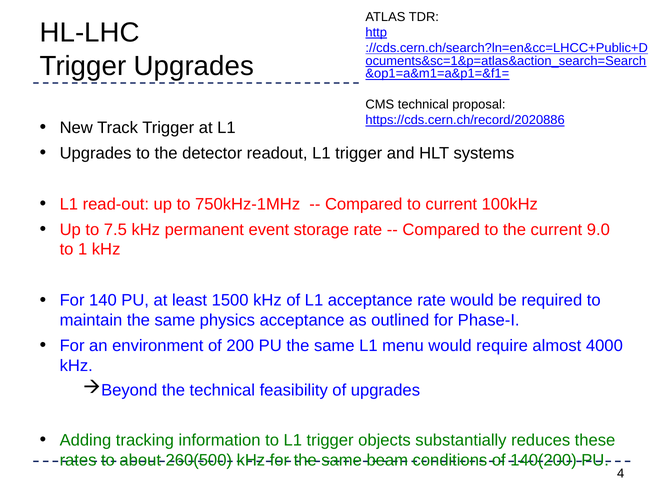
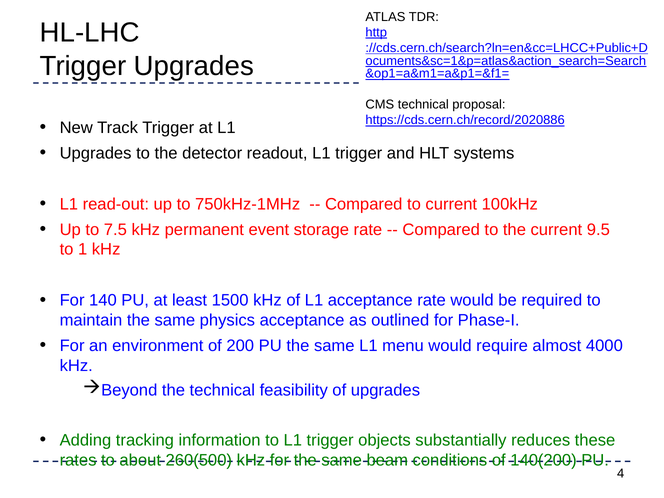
9.0: 9.0 -> 9.5 (598, 230)
